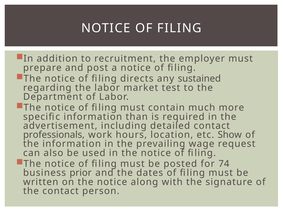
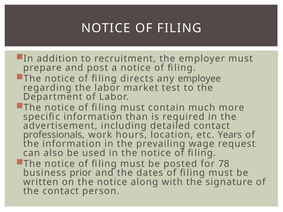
sustained: sustained -> employee (199, 79)
Show: Show -> Years (230, 135)
74: 74 -> 78 (224, 164)
